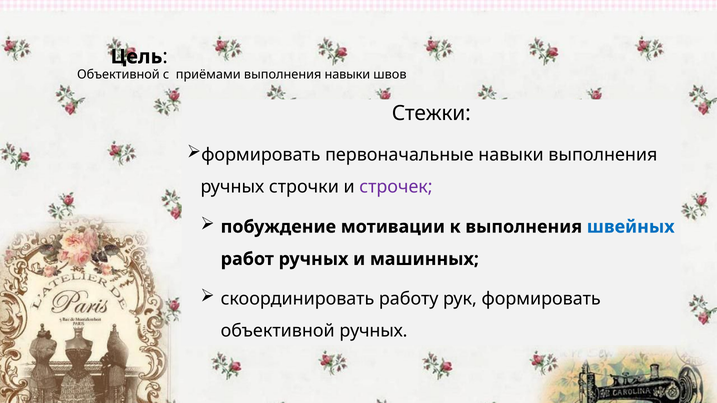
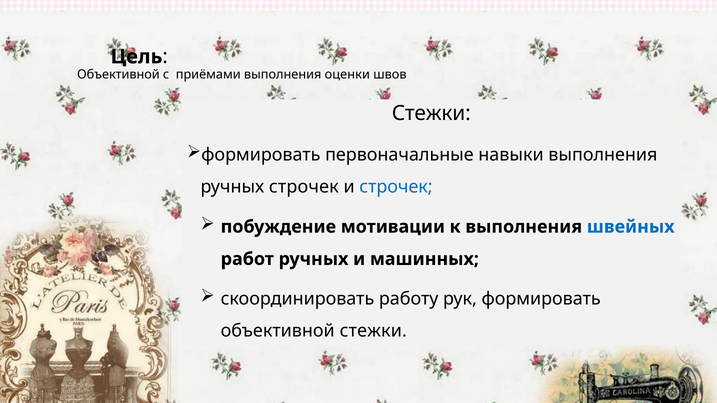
выполнения навыки: навыки -> оценки (347, 75)
ручных строчки: строчки -> строчек (304, 187)
строчек colour: purple -> blue (396, 187)
объективной ручных: ручных -> стежки (373, 331)
